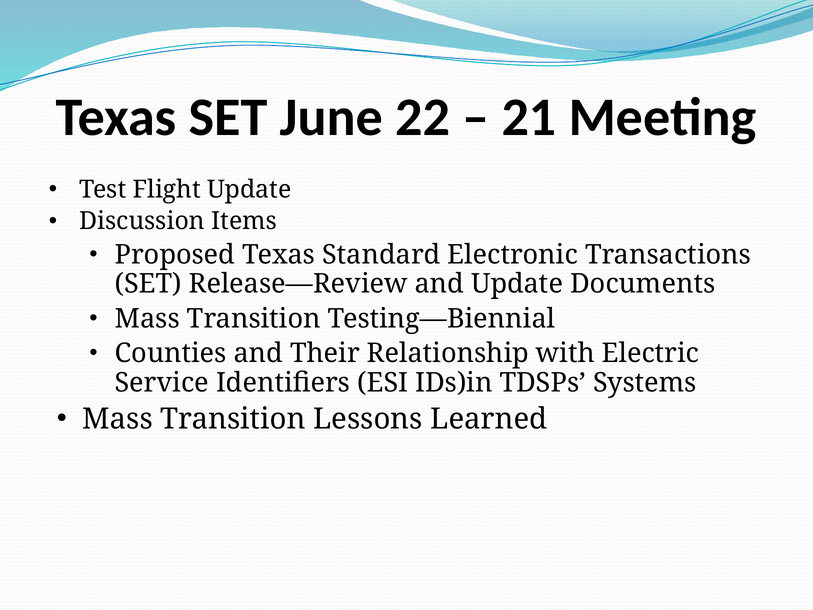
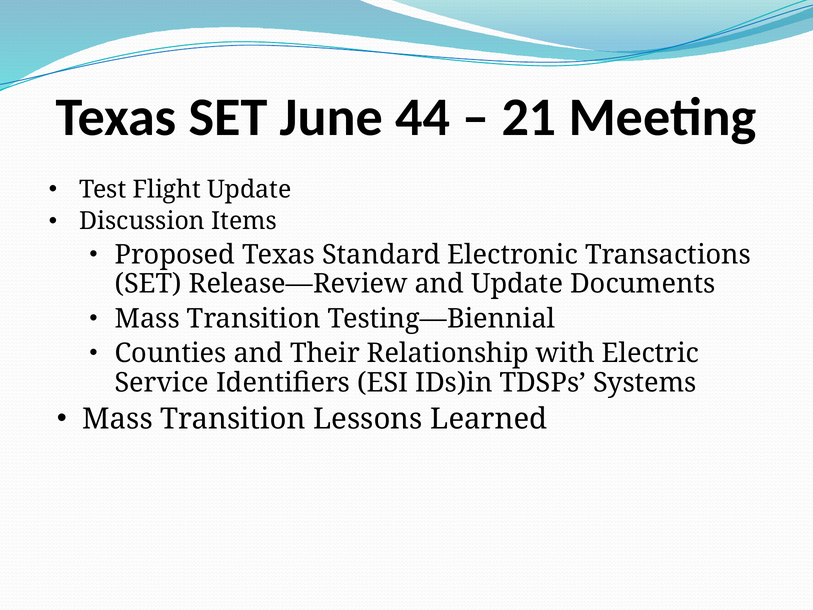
22: 22 -> 44 (423, 117)
